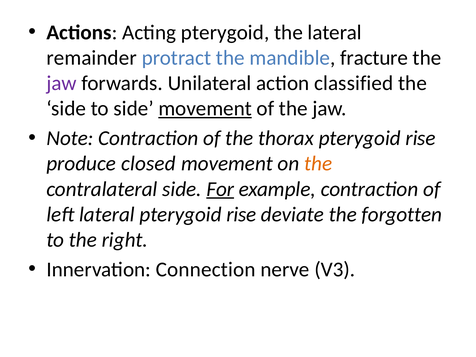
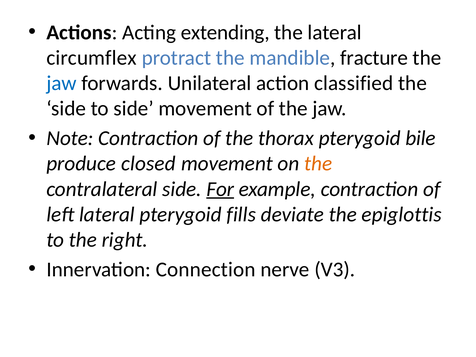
Acting pterygoid: pterygoid -> extending (225, 32)
remainder: remainder -> circumflex (92, 58)
jaw colour: purple -> blue (62, 83)
movement underline: present -> none (205, 109)
rise: rise -> bile (421, 138)
lateral pterygoid rise: rise -> fills (241, 214)
forgotten: forgotten -> epiglottis (402, 214)
